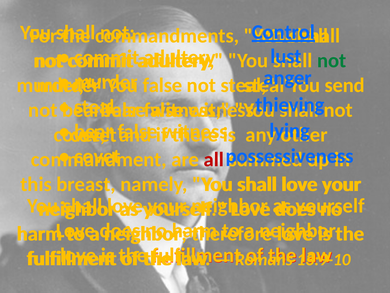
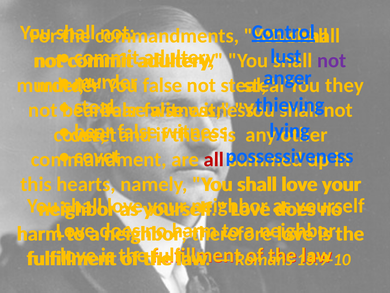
not colour: green -> purple (332, 61)
send: send -> they (344, 85)
breast: breast -> hearts (86, 184)
